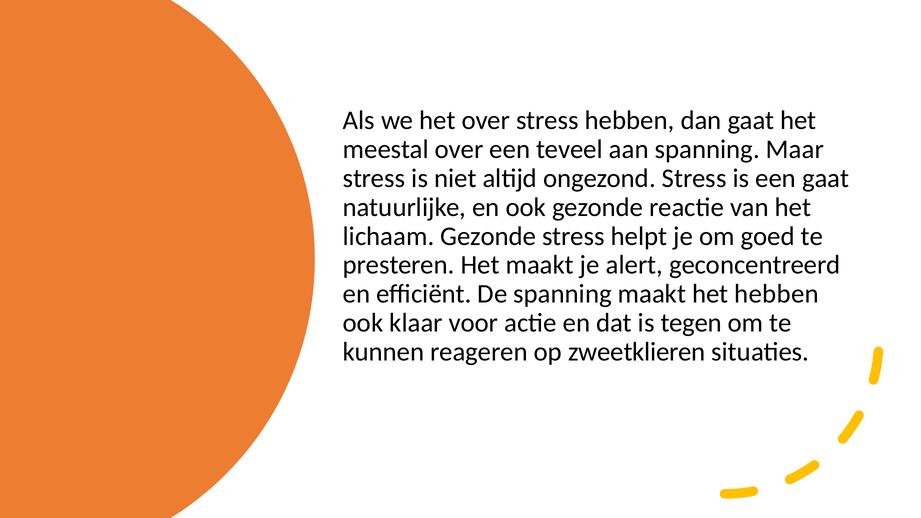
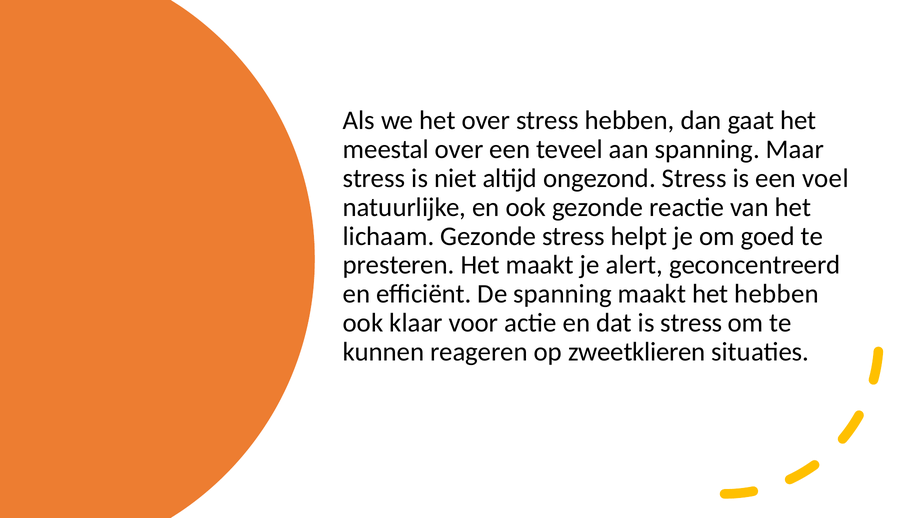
een gaat: gaat -> voel (825, 178)
is tegen: tegen -> stress (691, 323)
